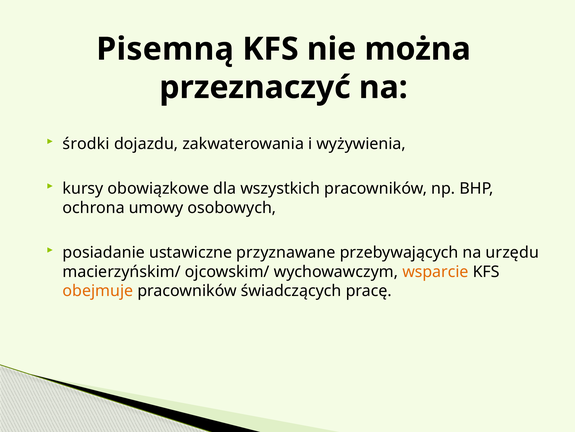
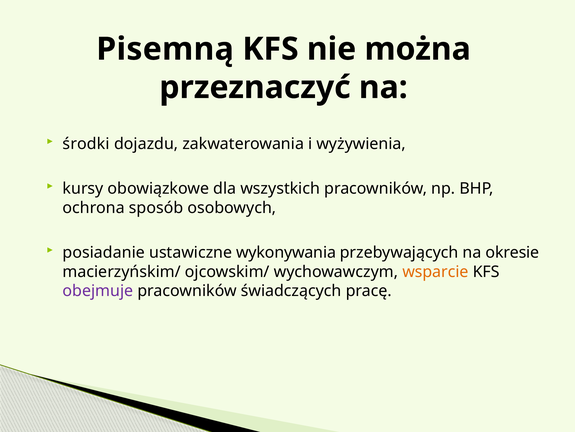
umowy: umowy -> sposób (156, 207)
przyznawane: przyznawane -> wykonywania (286, 252)
urzędu: urzędu -> okresie (512, 252)
obejmuje colour: orange -> purple (98, 291)
